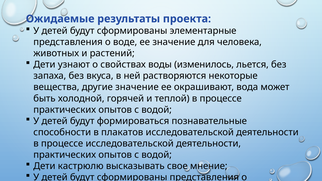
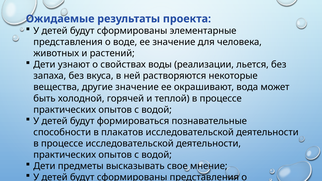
изменилось: изменилось -> реализации (204, 65)
кастрюлю: кастрюлю -> предметы (81, 166)
